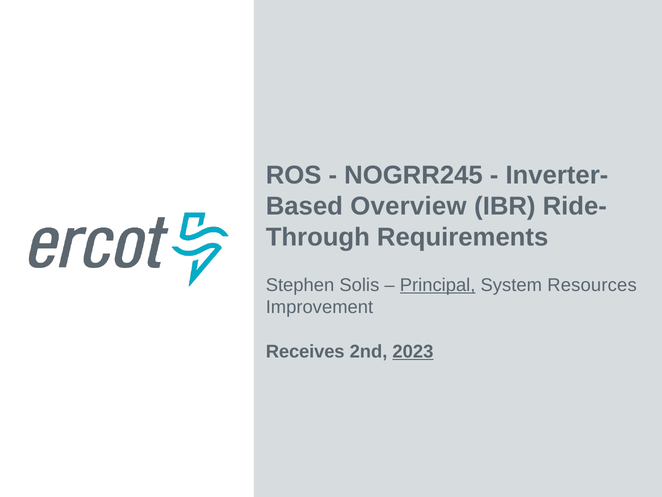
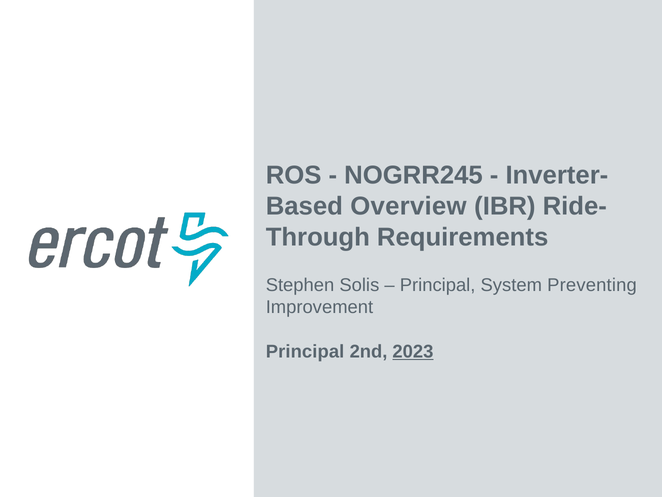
Principal underline: present -> none (438, 285)
Resources: Resources -> Preventing (592, 285)
Receives: Receives -> Principal (305, 351)
